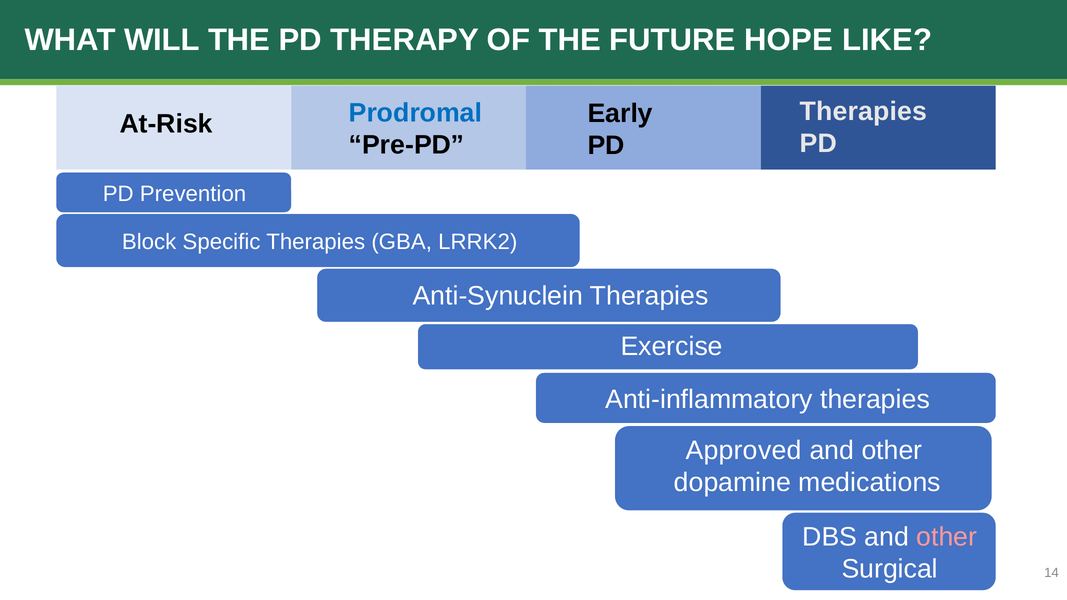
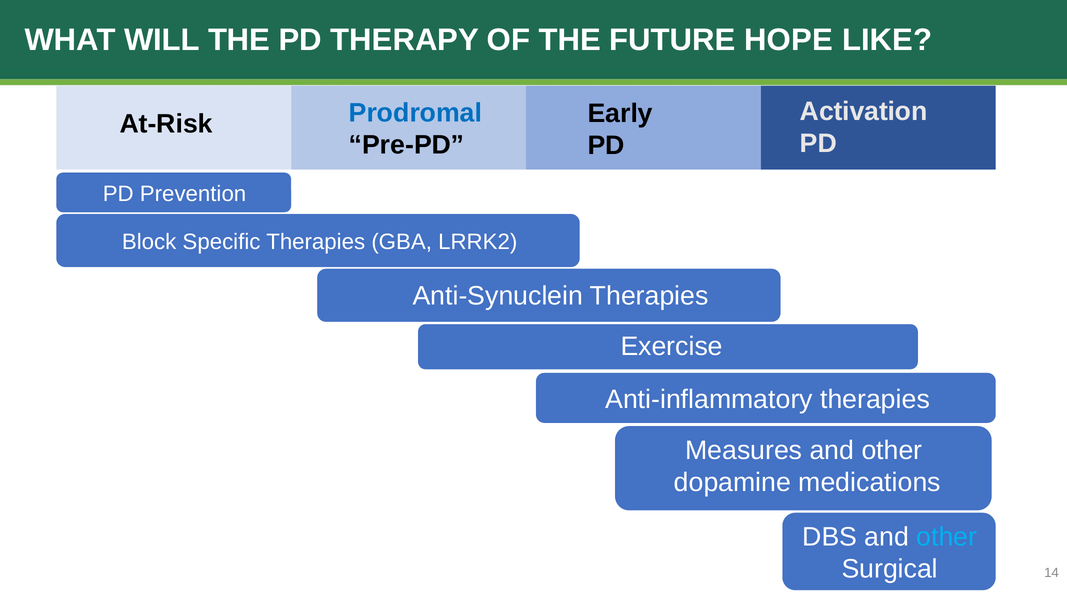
Therapies: Therapies -> Activation (864, 111)
Approved: Approved -> Measures (744, 451)
other colour: pink -> light blue (947, 537)
